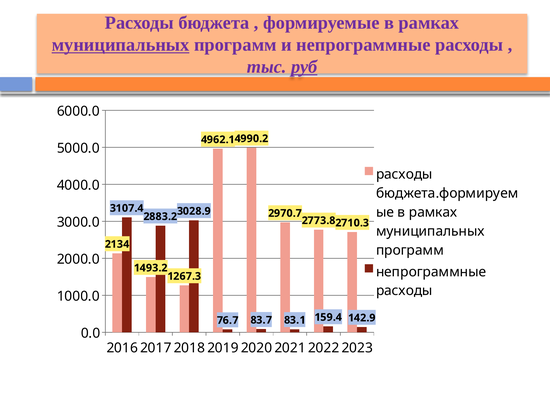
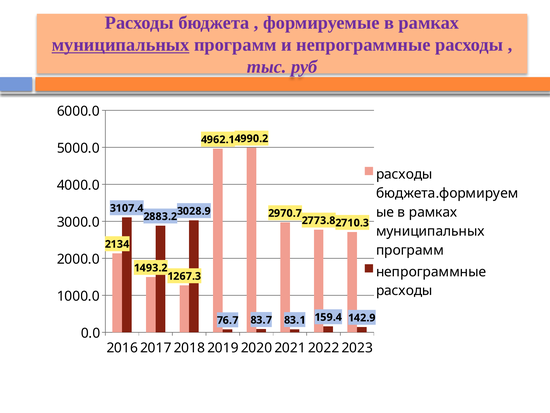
руб underline: present -> none (304, 67)
